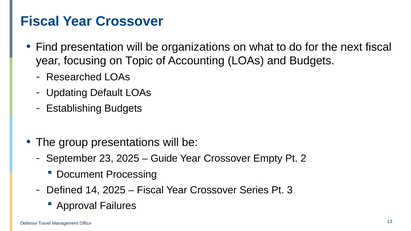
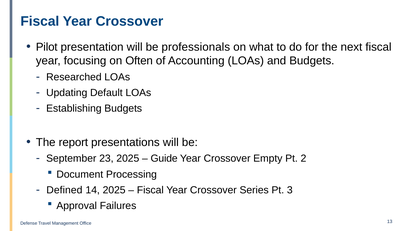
Find: Find -> Pilot (47, 47)
organizations: organizations -> professionals (196, 47)
Topic: Topic -> Often (139, 61)
group: group -> report (73, 142)
